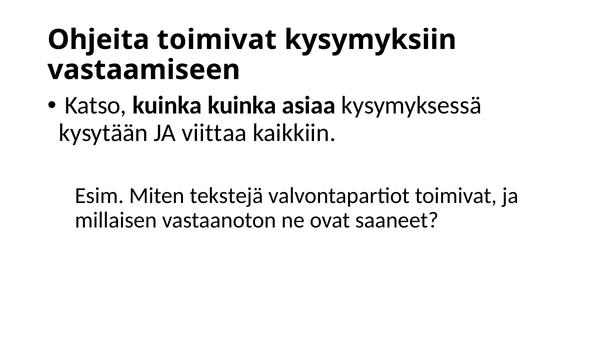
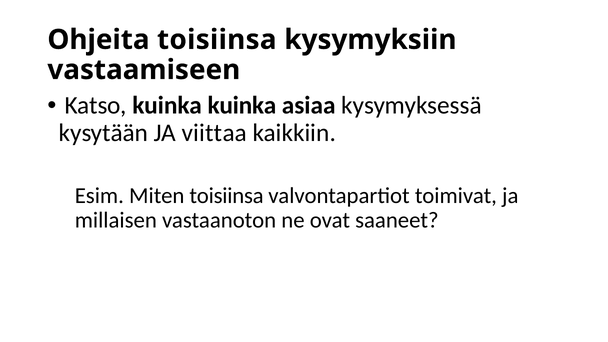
Ohjeita toimivat: toimivat -> toisiinsa (217, 40)
Miten tekstejä: tekstejä -> toisiinsa (227, 196)
